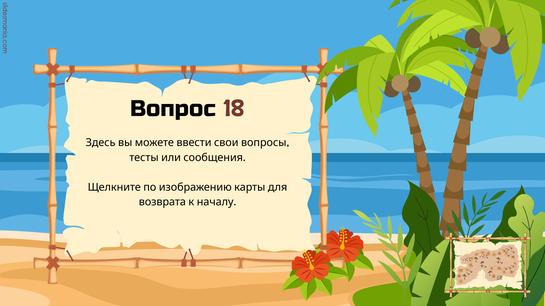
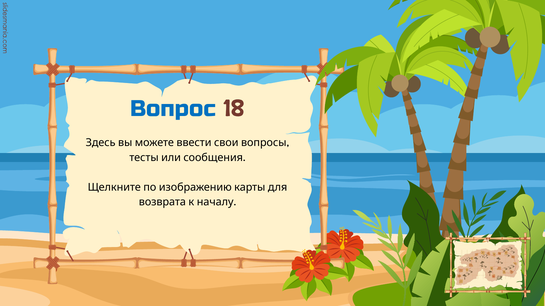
Вопрос colour: black -> blue (173, 109)
